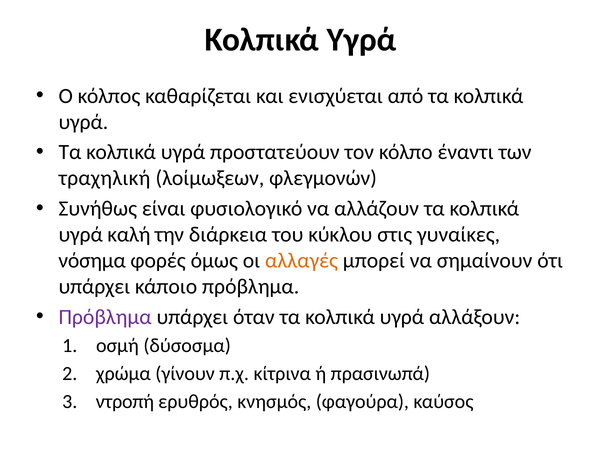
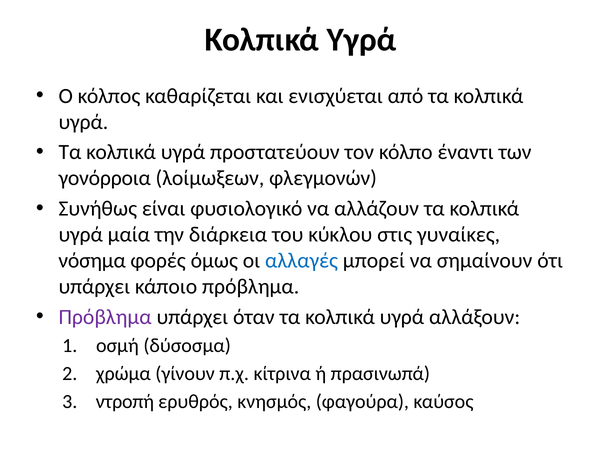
τραχηλική: τραχηλική -> γονόρροια (105, 178)
καλή: καλή -> μαία (129, 235)
αλλαγές colour: orange -> blue (302, 261)
